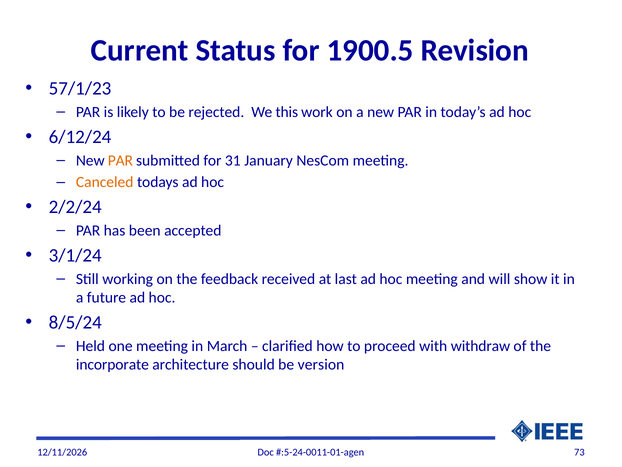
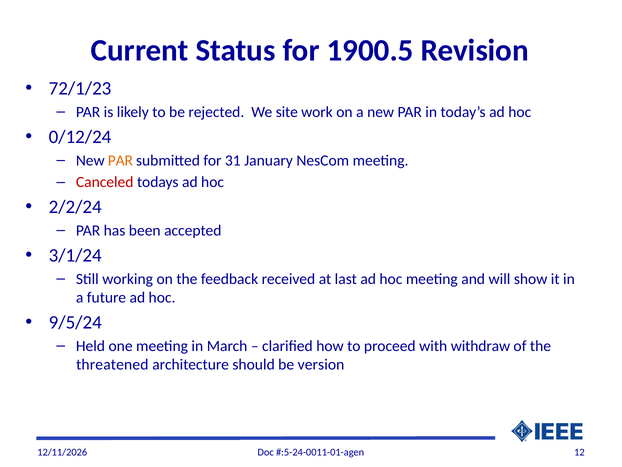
57/1/23: 57/1/23 -> 72/1/23 (80, 88)
this: this -> site (287, 112)
6/12/24: 6/12/24 -> 0/12/24 (80, 137)
Canceled colour: orange -> red (105, 182)
8/5/24: 8/5/24 -> 9/5/24 (75, 322)
incorporate: incorporate -> threatened (112, 364)
73: 73 -> 12 (579, 452)
